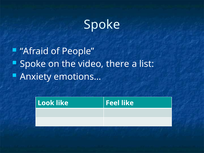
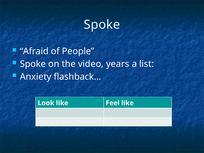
there: there -> years (118, 64)
emotions…: emotions… -> flashback… (77, 77)
